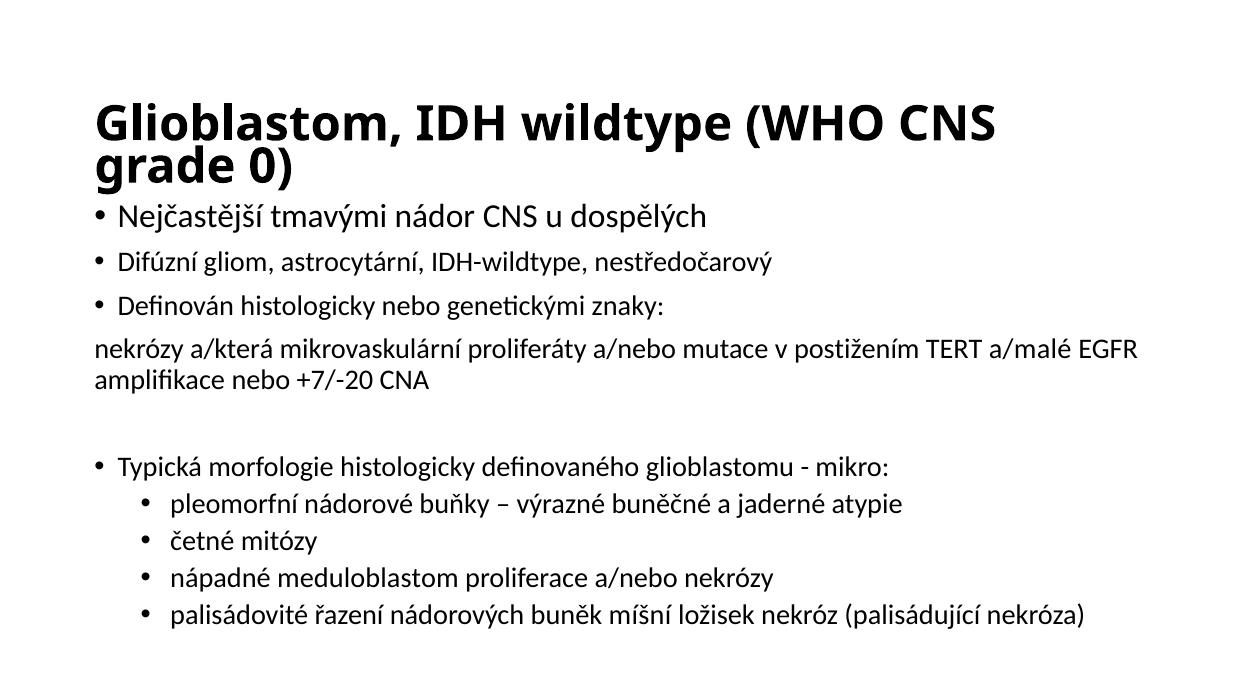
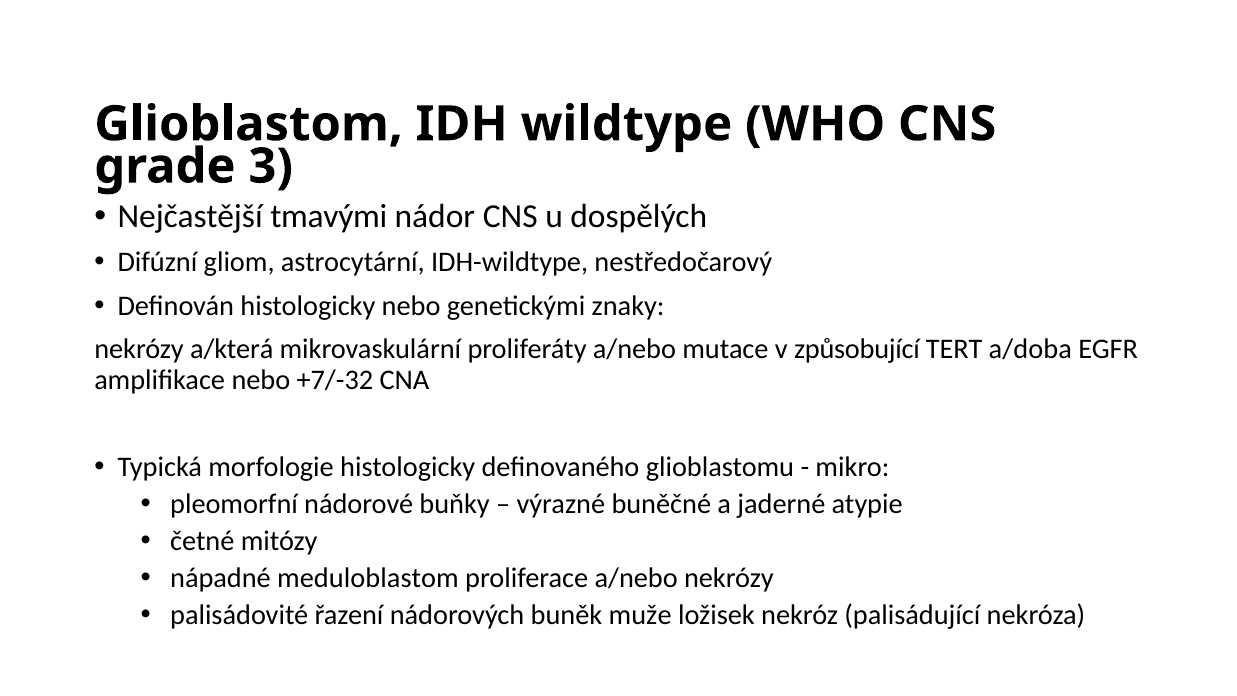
0: 0 -> 3 (271, 166)
postižením: postižením -> způsobující (857, 349)
a/malé: a/malé -> a/doba (1030, 349)
+7/-20: +7/-20 -> +7/-32 (335, 380)
míšní: míšní -> muže (640, 615)
